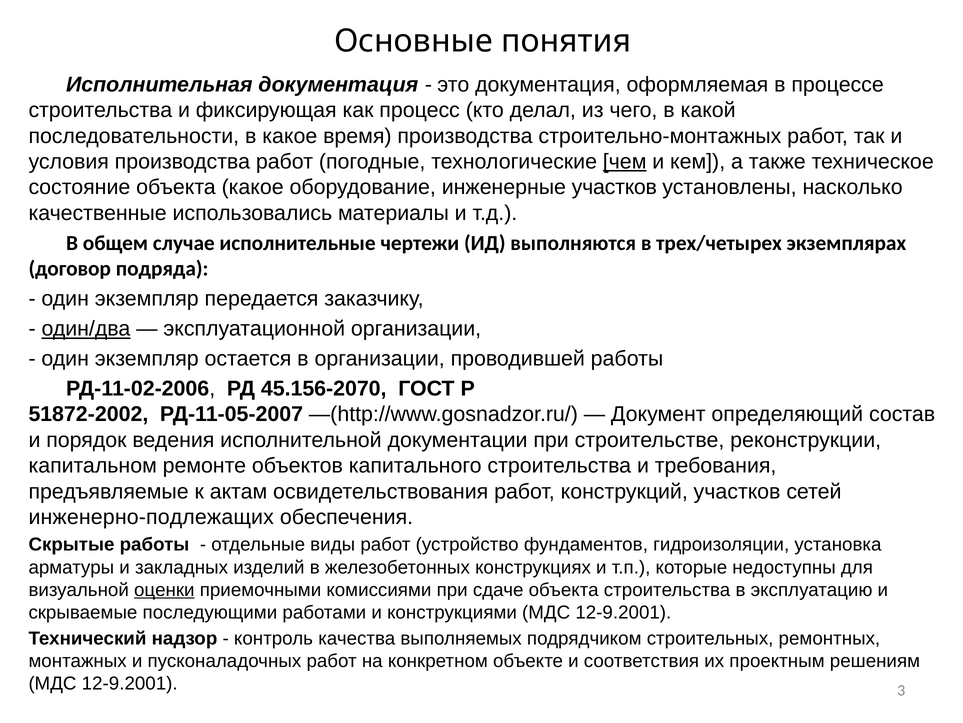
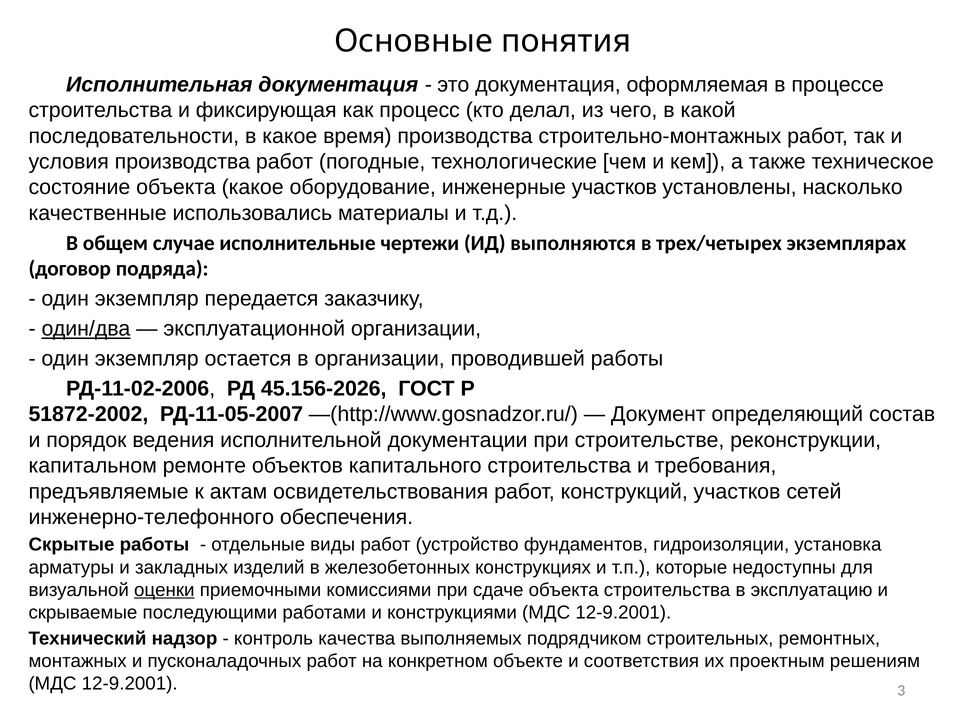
чем underline: present -> none (625, 162)
45.156-2070: 45.156-2070 -> 45.156-2026 (324, 388)
инженерно-подлежащих: инженерно-подлежащих -> инженерно-телефонного (151, 517)
